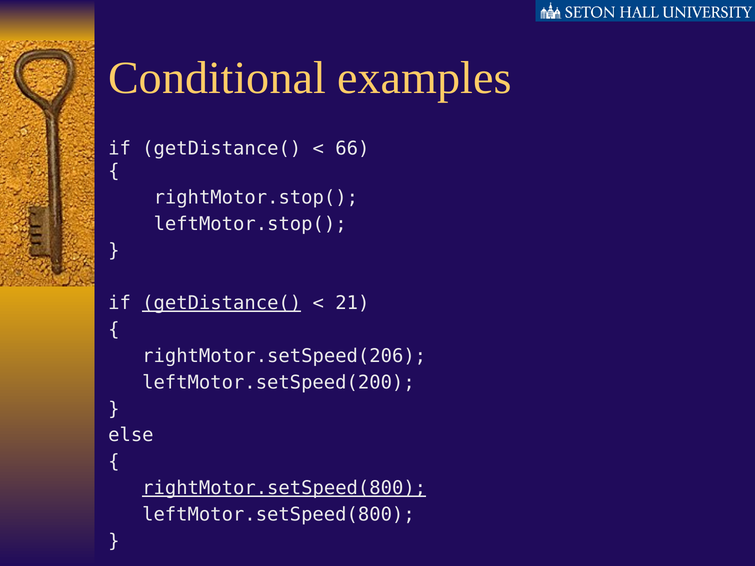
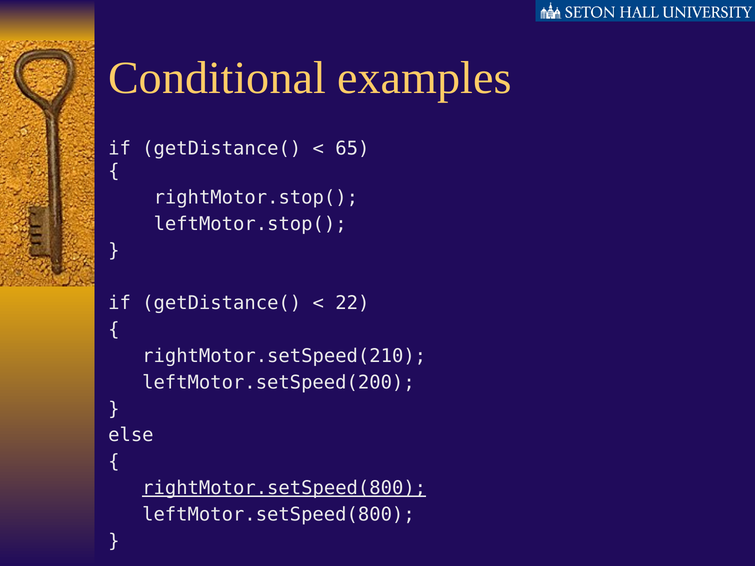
66: 66 -> 65 (352, 149)
getDistance( underline: present -> none (222, 303)
21: 21 -> 22 (352, 303)
rightMotor.setSpeed(206: rightMotor.setSpeed(206 -> rightMotor.setSpeed(210 (284, 356)
